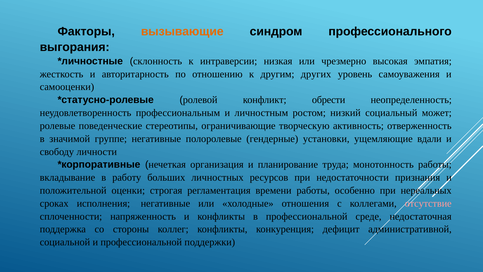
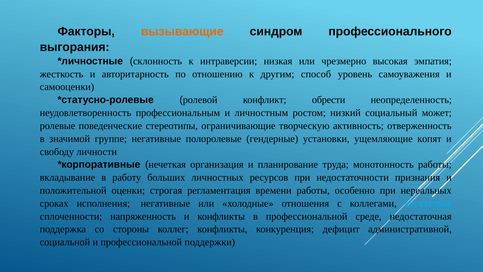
других: других -> способ (316, 74)
вдали: вдали -> копят (429, 139)
отсутствие colour: pink -> light blue (428, 203)
